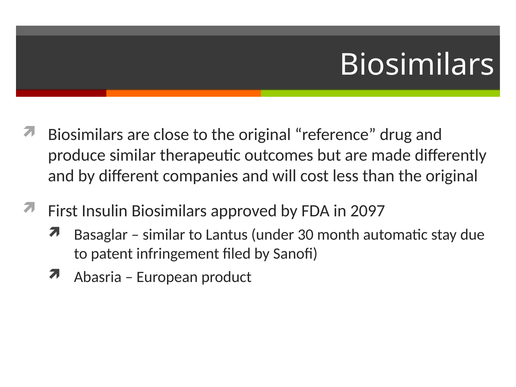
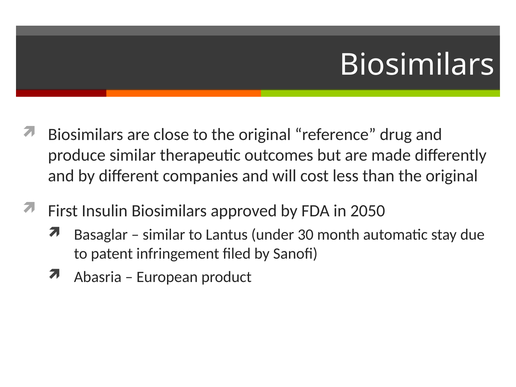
2097: 2097 -> 2050 (368, 211)
